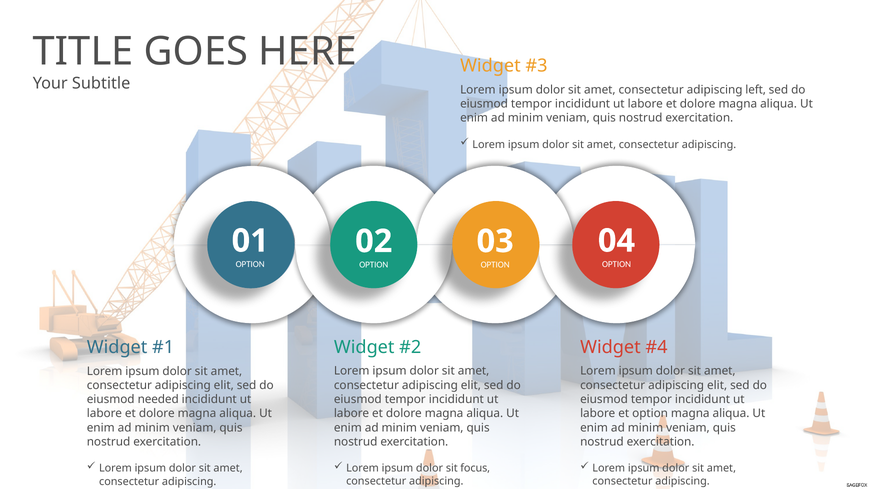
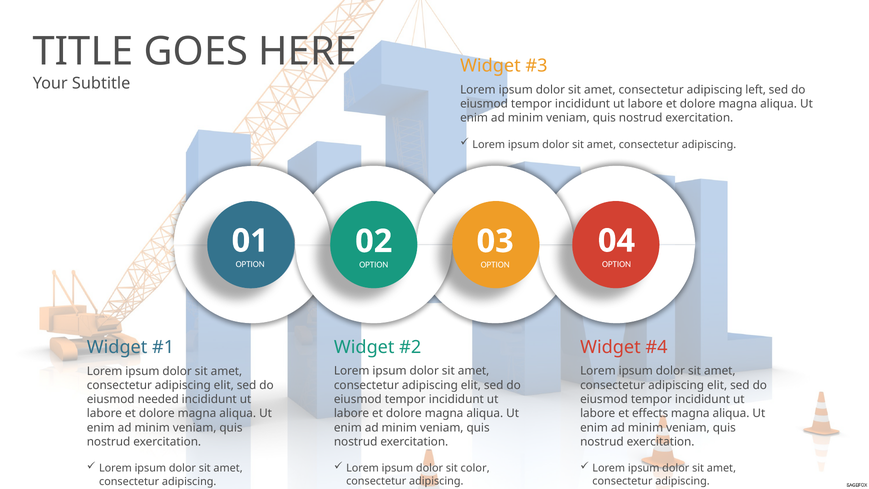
et option: option -> effects (650, 413)
focus: focus -> color (475, 468)
